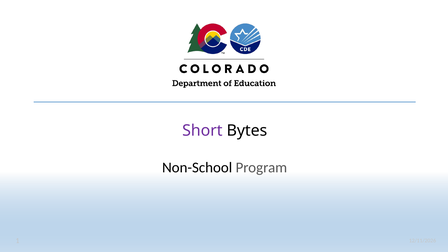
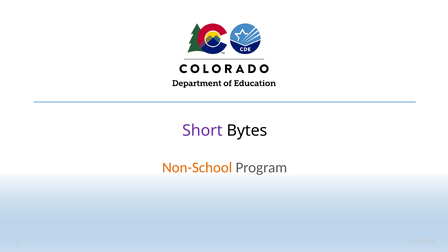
Non-School colour: black -> orange (197, 168)
